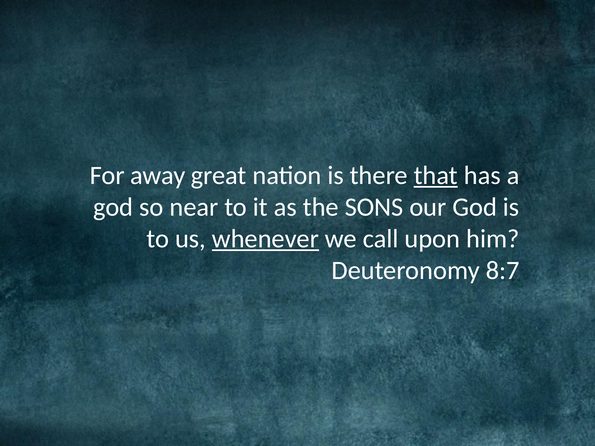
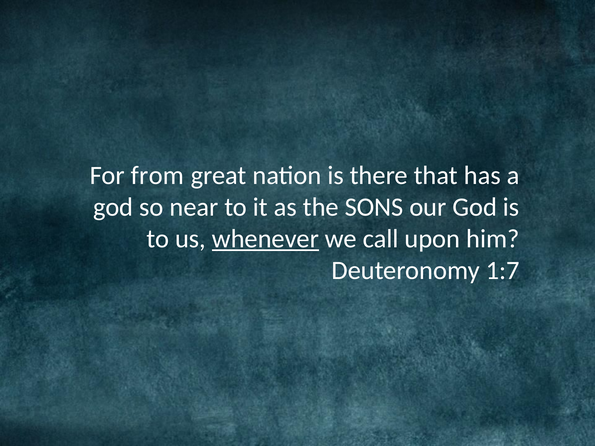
away: away -> from (158, 176)
that underline: present -> none (436, 176)
8:7: 8:7 -> 1:7 (503, 271)
